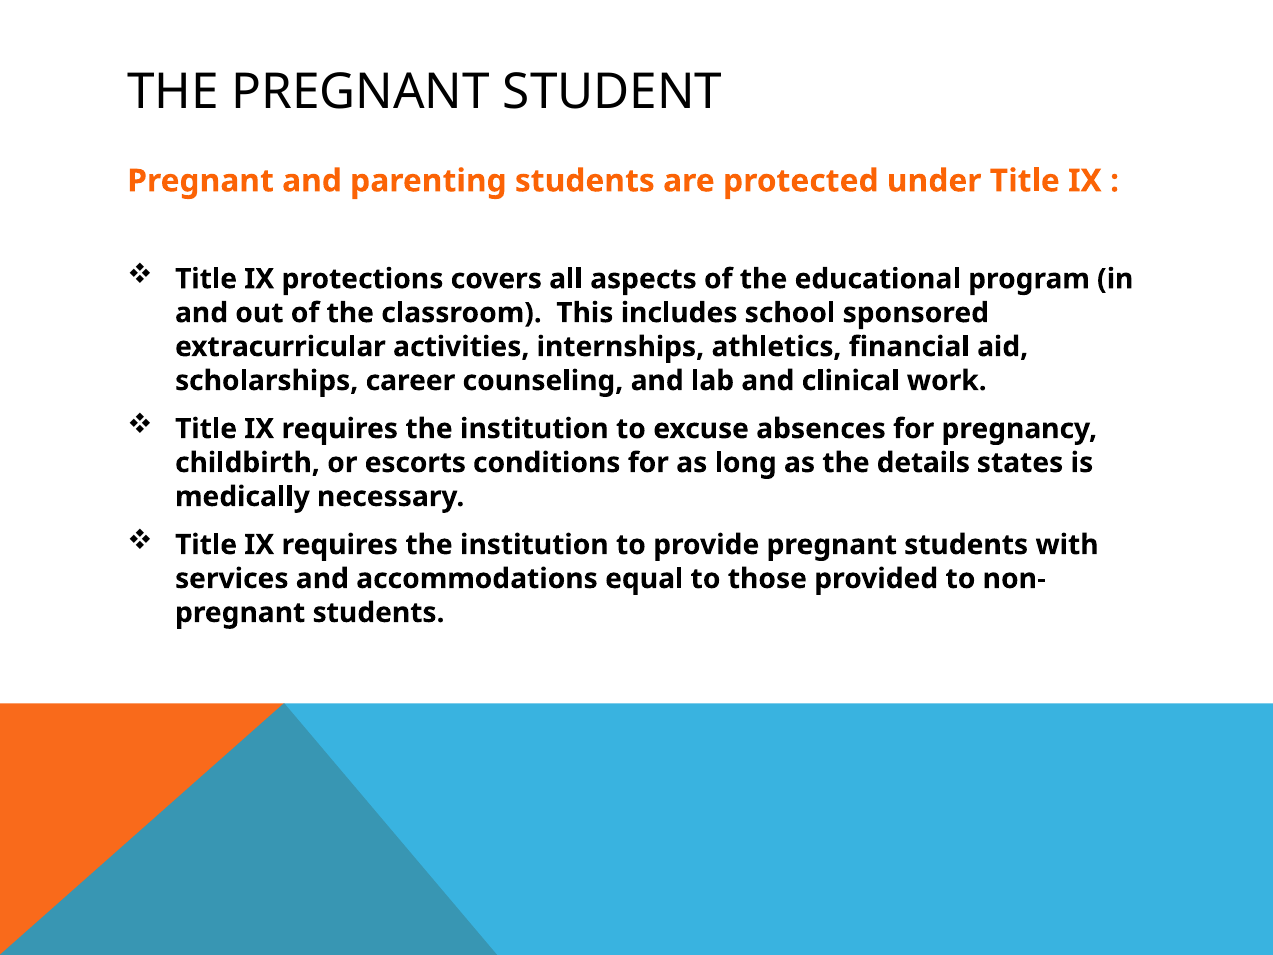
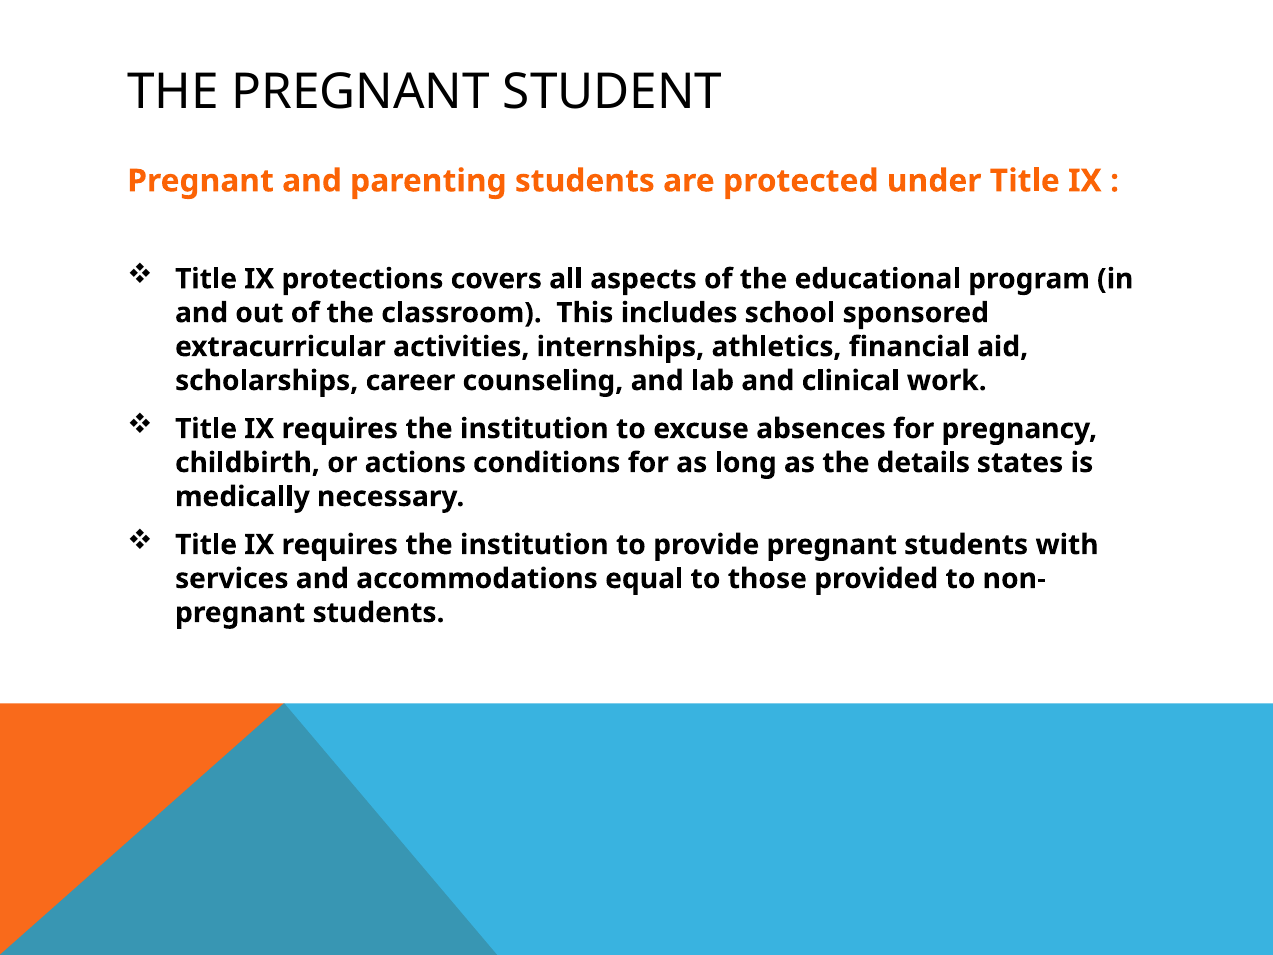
escorts: escorts -> actions (415, 463)
